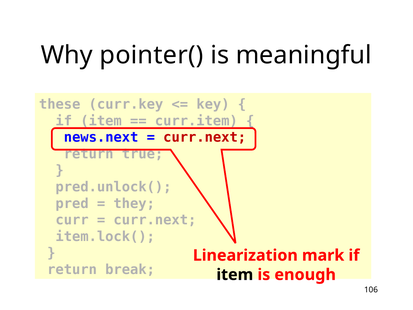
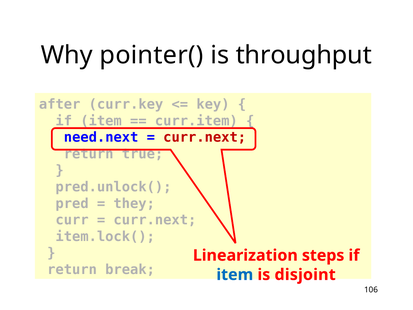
meaningful: meaningful -> throughput (304, 55)
these: these -> after (60, 104)
news.next: news.next -> need.next (101, 137)
mark: mark -> steps (323, 255)
item colour: black -> blue (235, 274)
enough: enough -> disjoint (305, 274)
